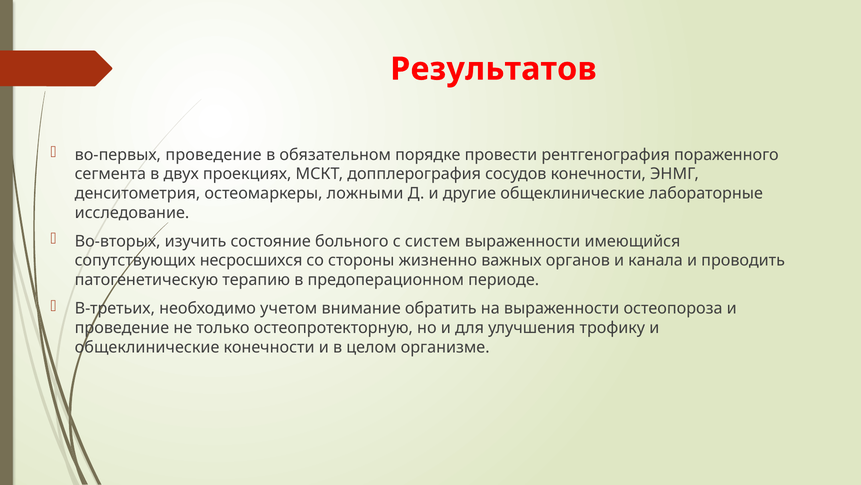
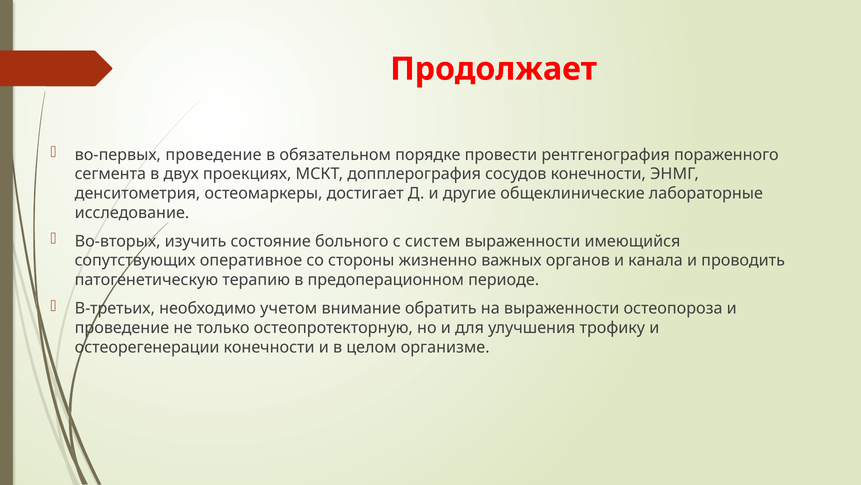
Результатов: Результатов -> Продолжает (494, 69)
ложными: ложными -> достигает (365, 193)
несросшихся: несросшихся -> оперативное (251, 260)
общеклинические: общеклинические -> остеорегенерации (147, 347)
